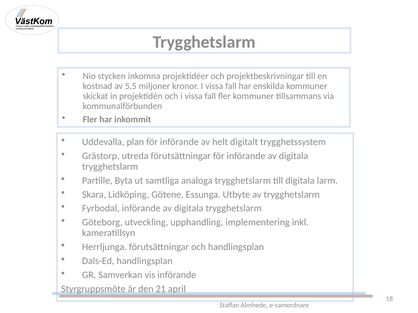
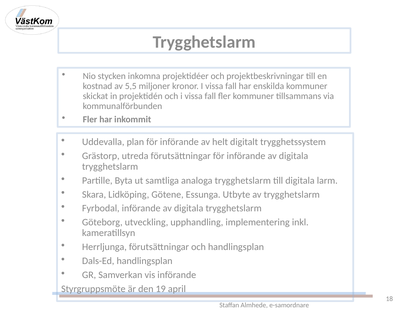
21: 21 -> 19 (161, 289)
